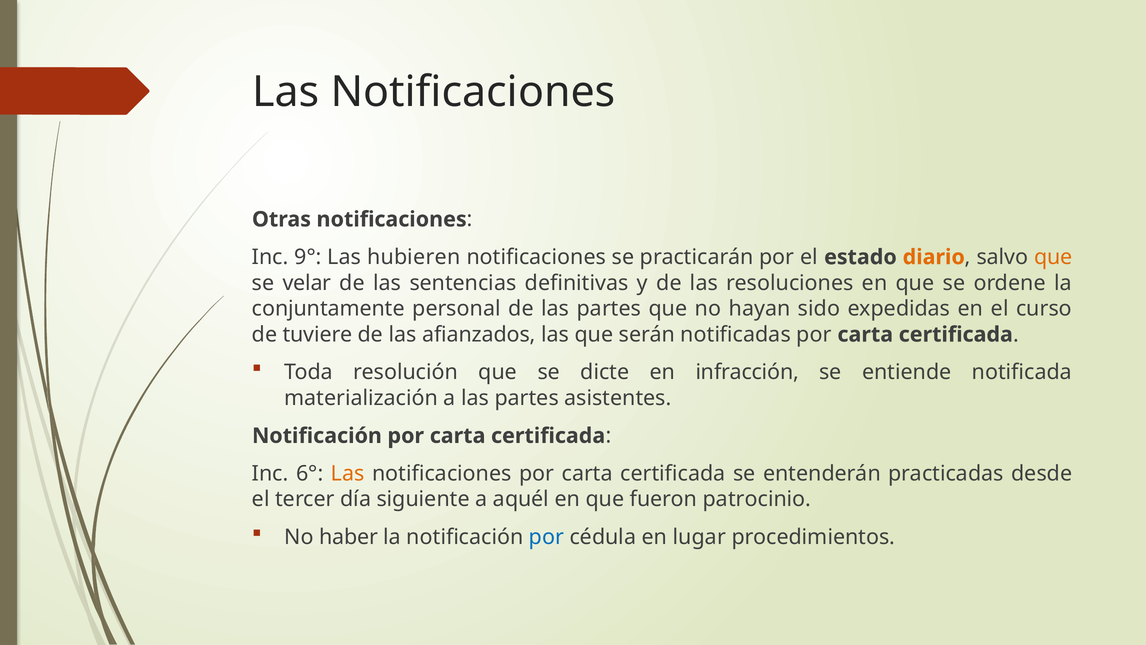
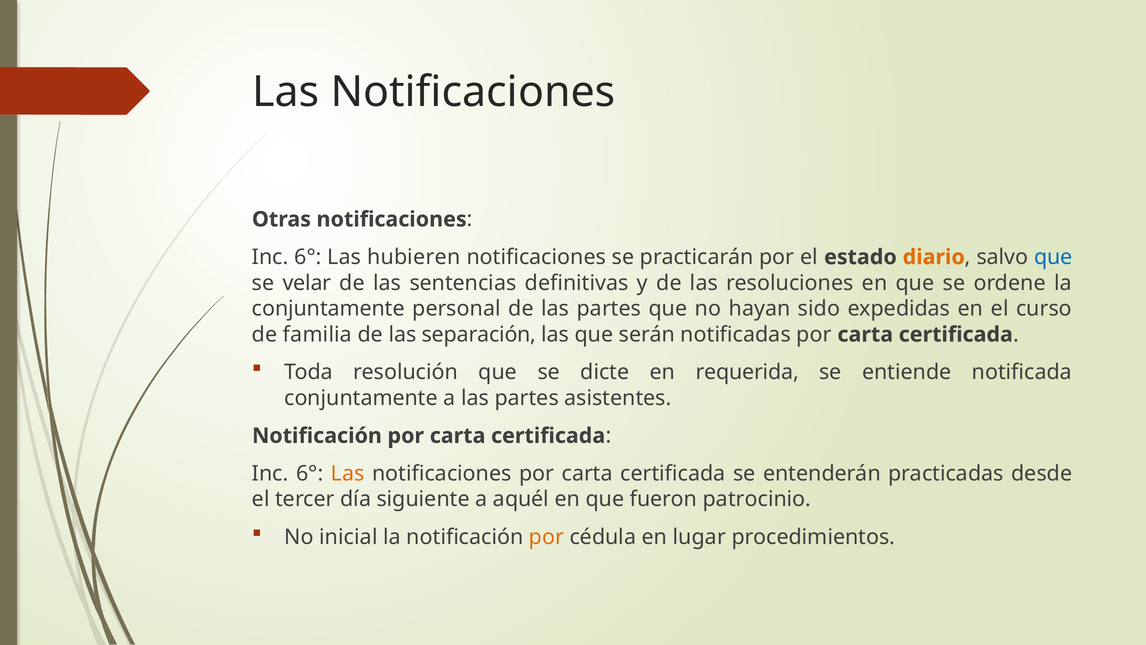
9°: 9° -> 6° (308, 257)
que colour: orange -> blue (1053, 257)
tuviere: tuviere -> familia (317, 334)
afianzados: afianzados -> separación (479, 334)
infracción: infracción -> requerida (747, 372)
materialización: materialización -> conjuntamente (361, 398)
haber: haber -> inicial (348, 537)
por colour: blue -> orange (547, 537)
